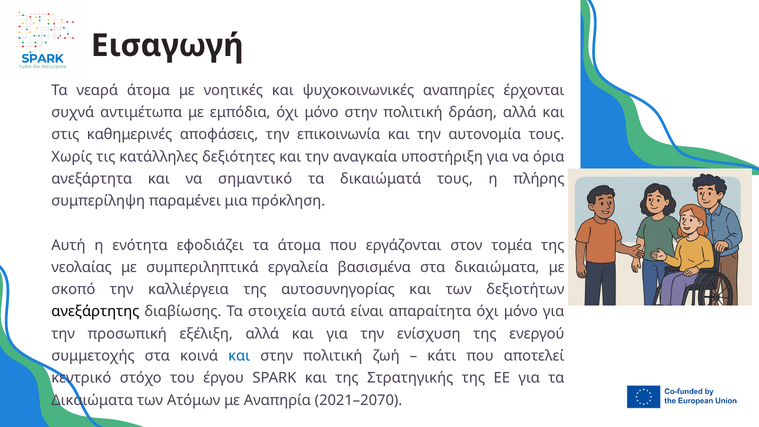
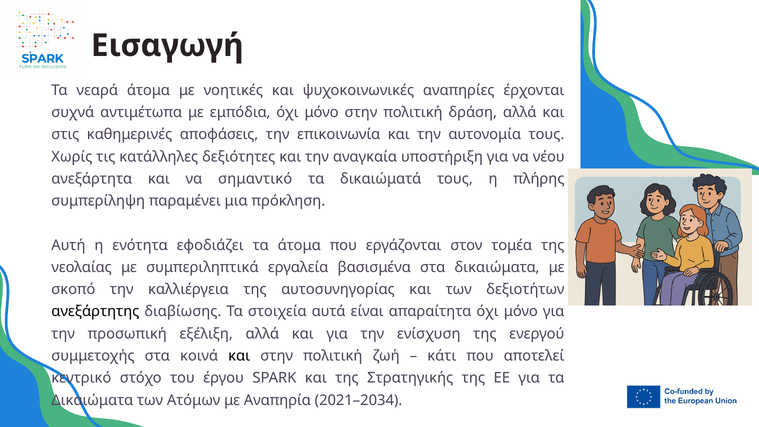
όρια: όρια -> νέου (549, 157)
και colour: blue -> black (239, 356)
2021–2070: 2021–2070 -> 2021–2034 (359, 400)
